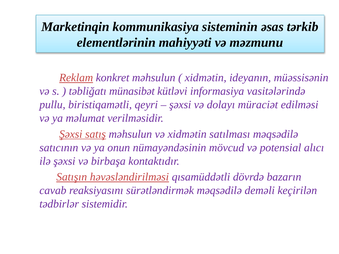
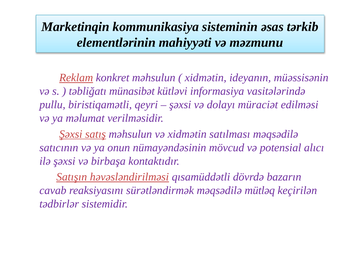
deməli: deməli -> mütləq (260, 191)
